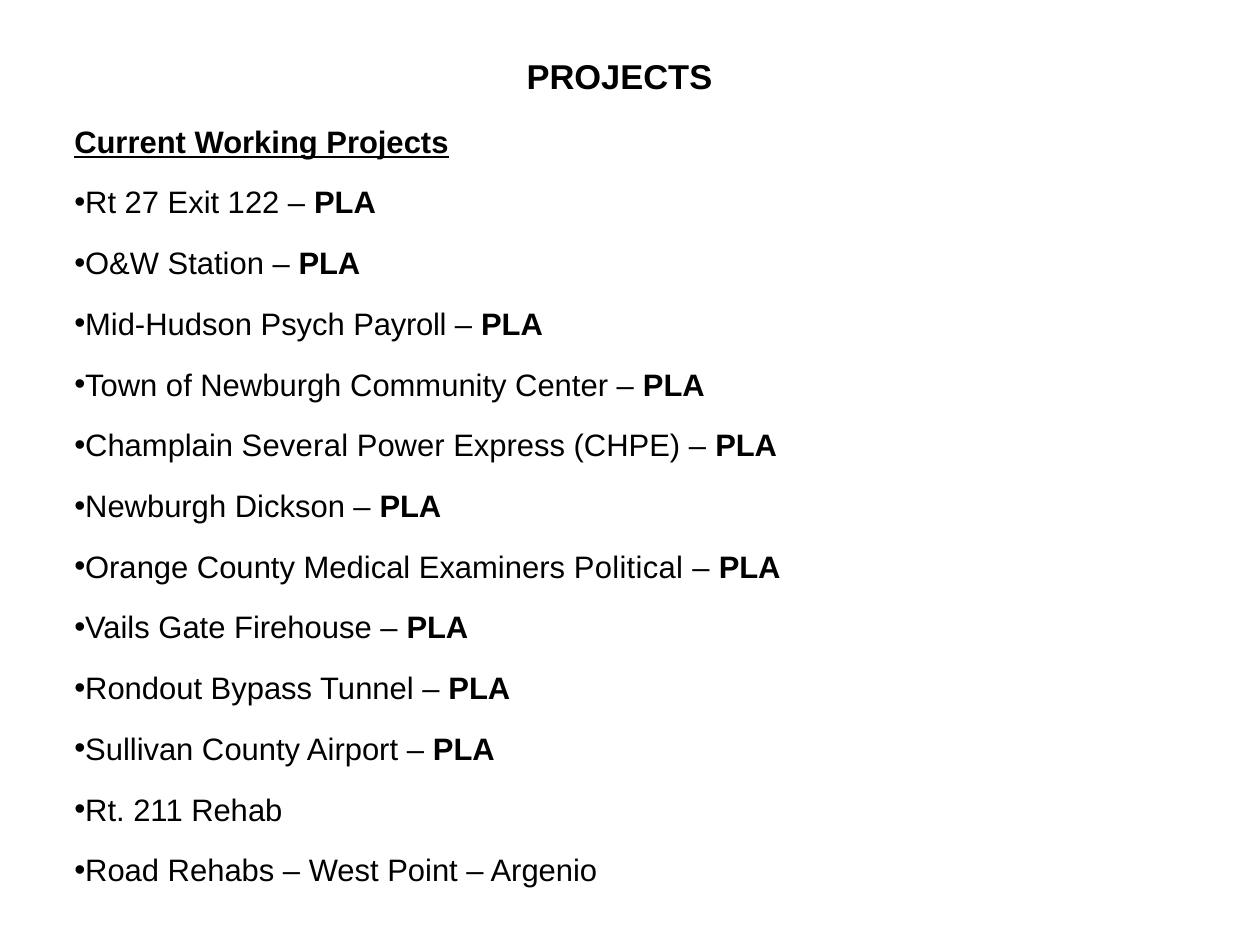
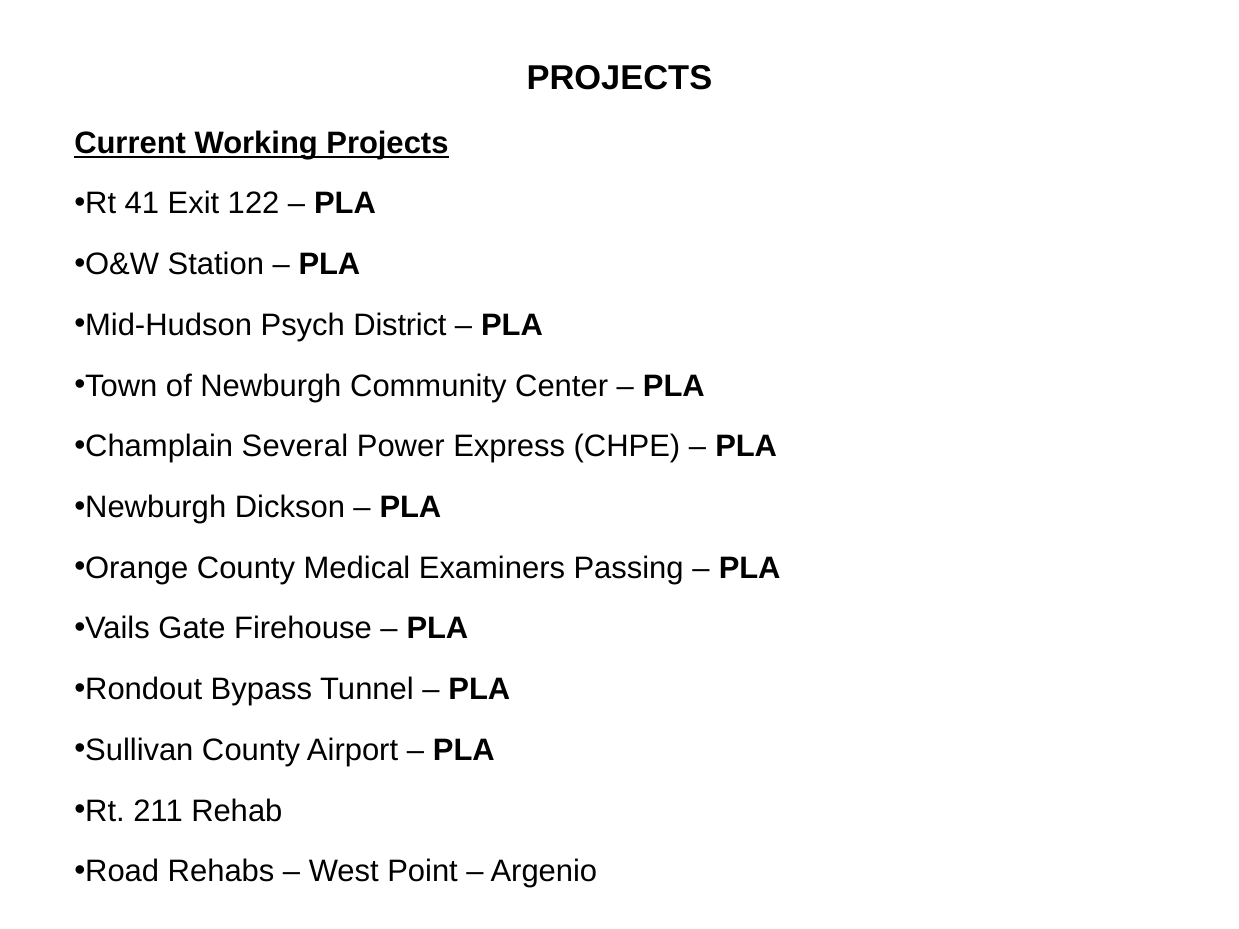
27: 27 -> 41 (142, 204)
Payroll: Payroll -> District (400, 325)
Political: Political -> Passing (629, 568)
